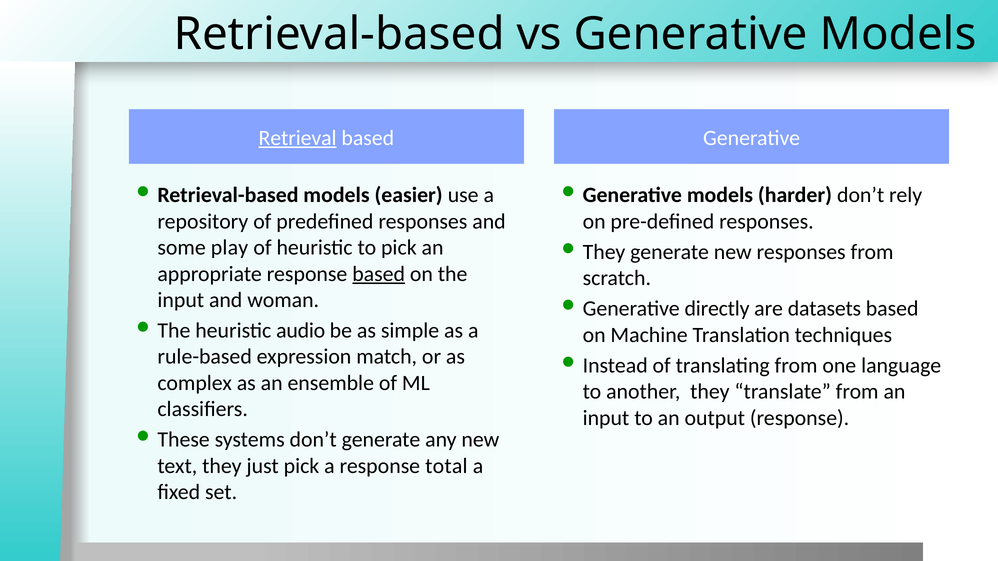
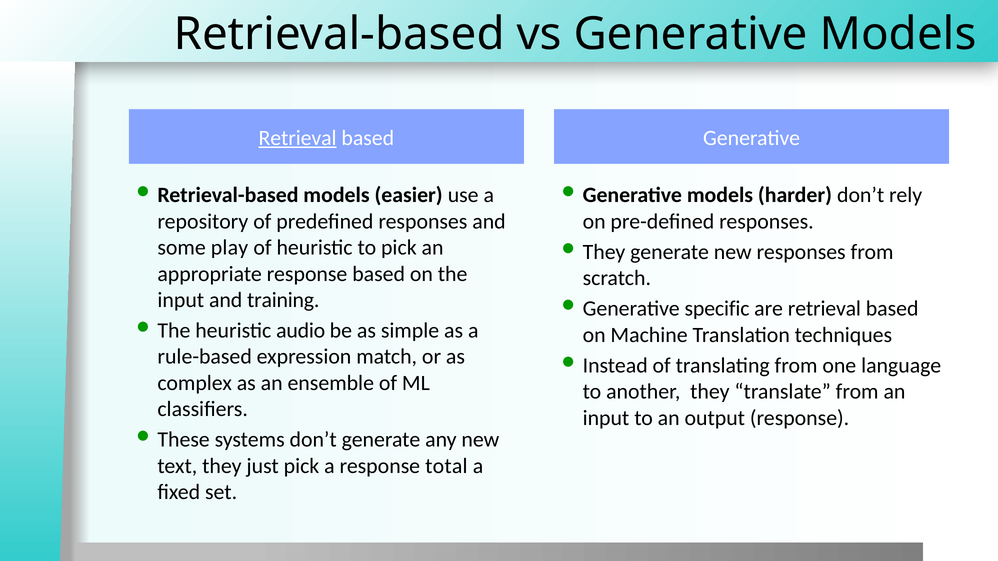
based underline: present -> none (379, 274)
woman: woman -> training (283, 300)
directly: directly -> specific (717, 309)
are datasets: datasets -> retrieval (824, 309)
